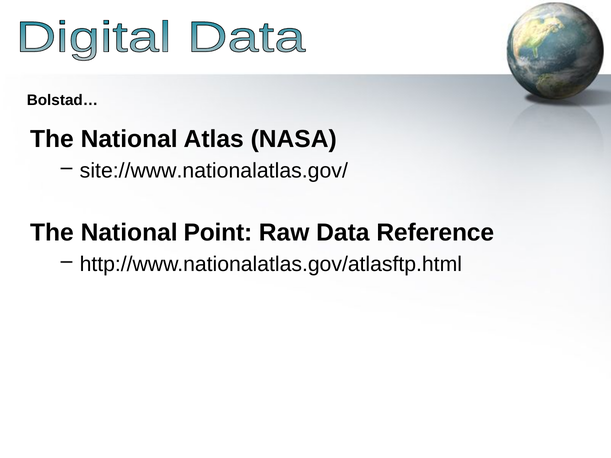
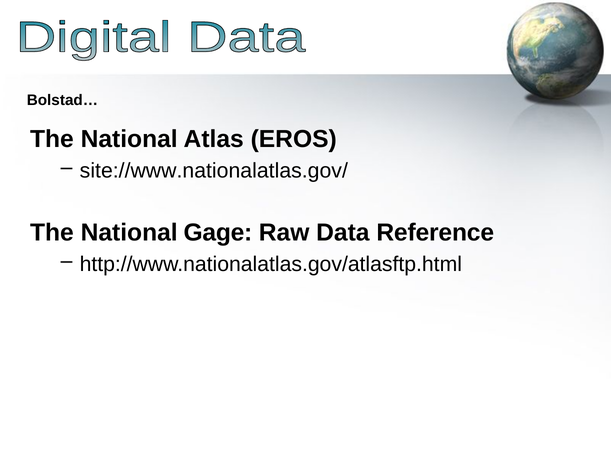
NASA: NASA -> EROS (294, 139)
Point: Point -> Gage (218, 233)
